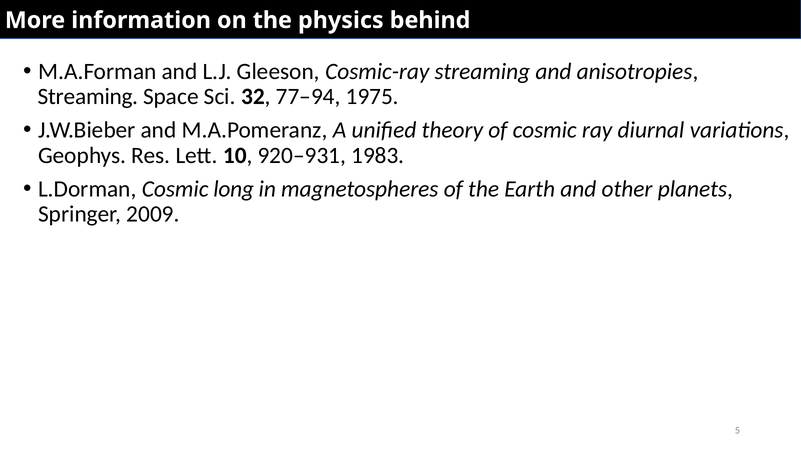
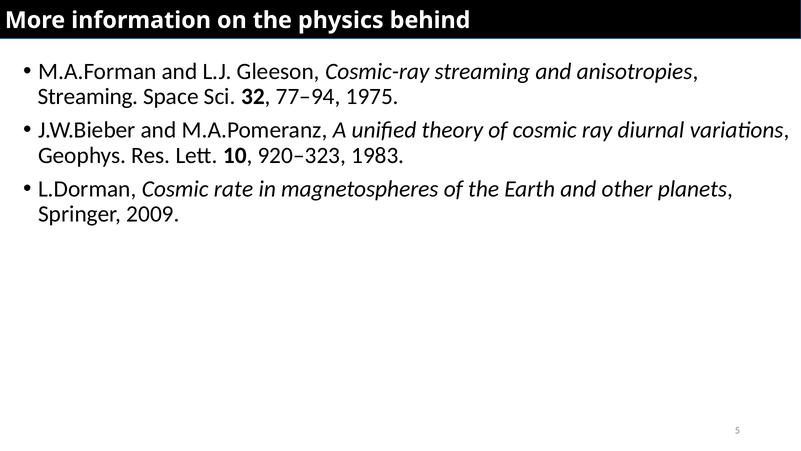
920–931: 920–931 -> 920–323 (302, 155)
long: long -> rate (233, 189)
